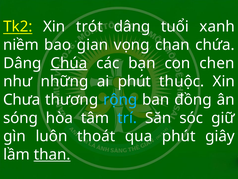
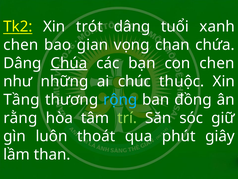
niềm: niềm -> chen (21, 45)
ai phút: phút -> chúc (134, 81)
Chưa: Chưa -> Tầng (22, 100)
sóng: sóng -> rằng (20, 118)
trí colour: light blue -> light green (127, 118)
than underline: present -> none (52, 154)
